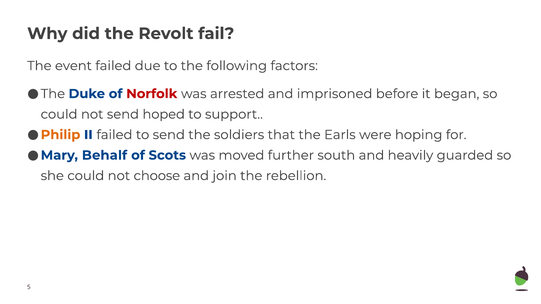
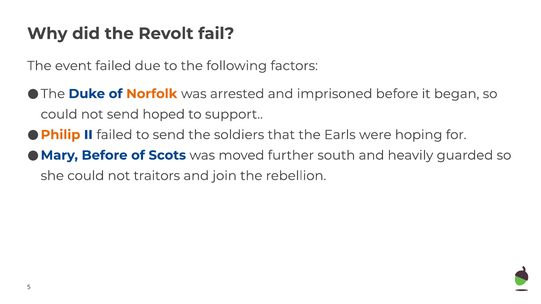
Norfolk colour: red -> orange (152, 94)
Mary Behalf: Behalf -> Before (105, 155)
choose: choose -> traitors (157, 176)
